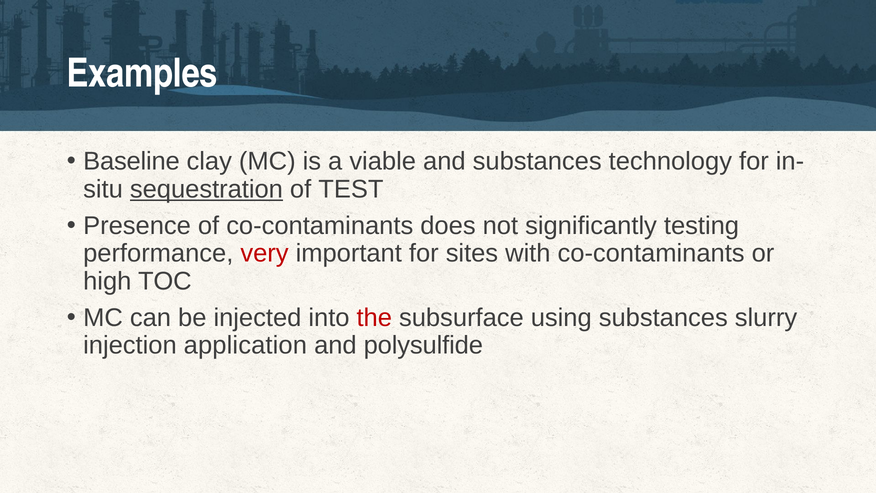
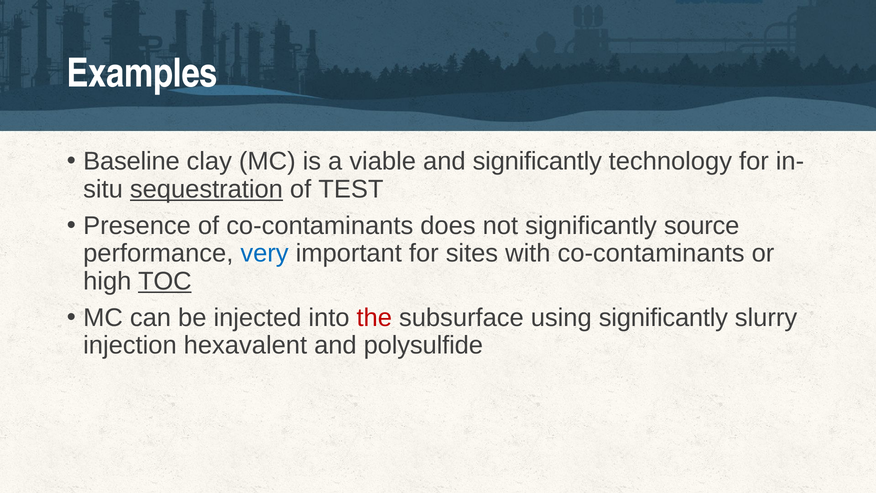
and substances: substances -> significantly (537, 161)
testing: testing -> source (702, 226)
very colour: red -> blue (265, 253)
TOC underline: none -> present (165, 281)
using substances: substances -> significantly (663, 318)
application: application -> hexavalent (245, 345)
